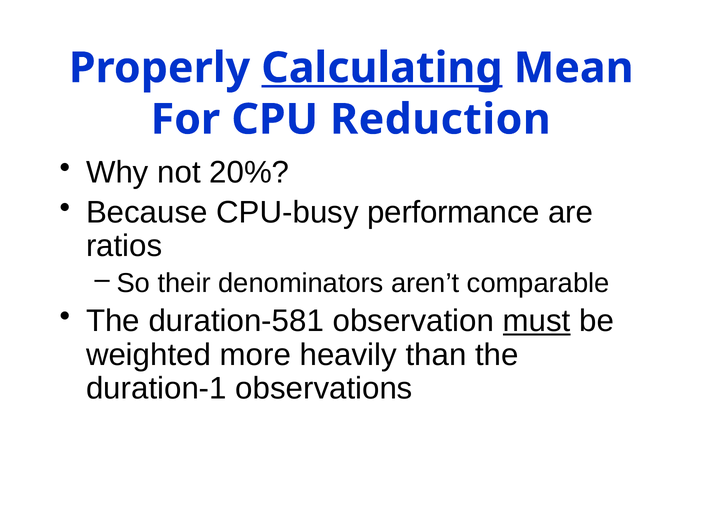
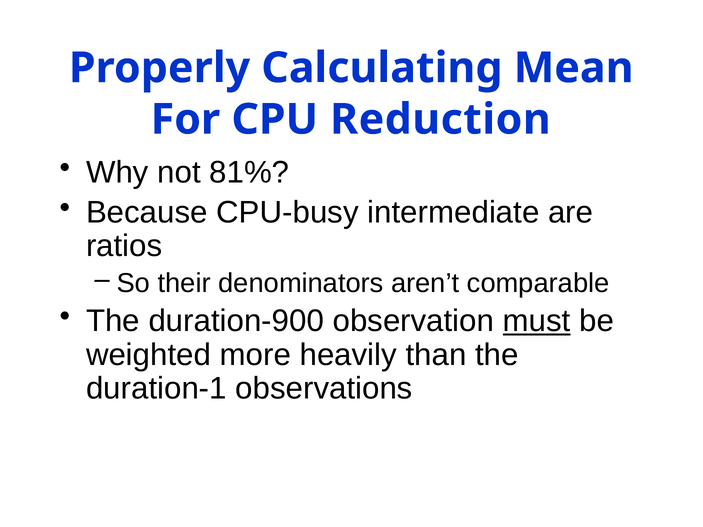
Calculating underline: present -> none (382, 68)
20%: 20% -> 81% (249, 172)
performance: performance -> intermediate (453, 212)
duration-581: duration-581 -> duration-900 (236, 321)
